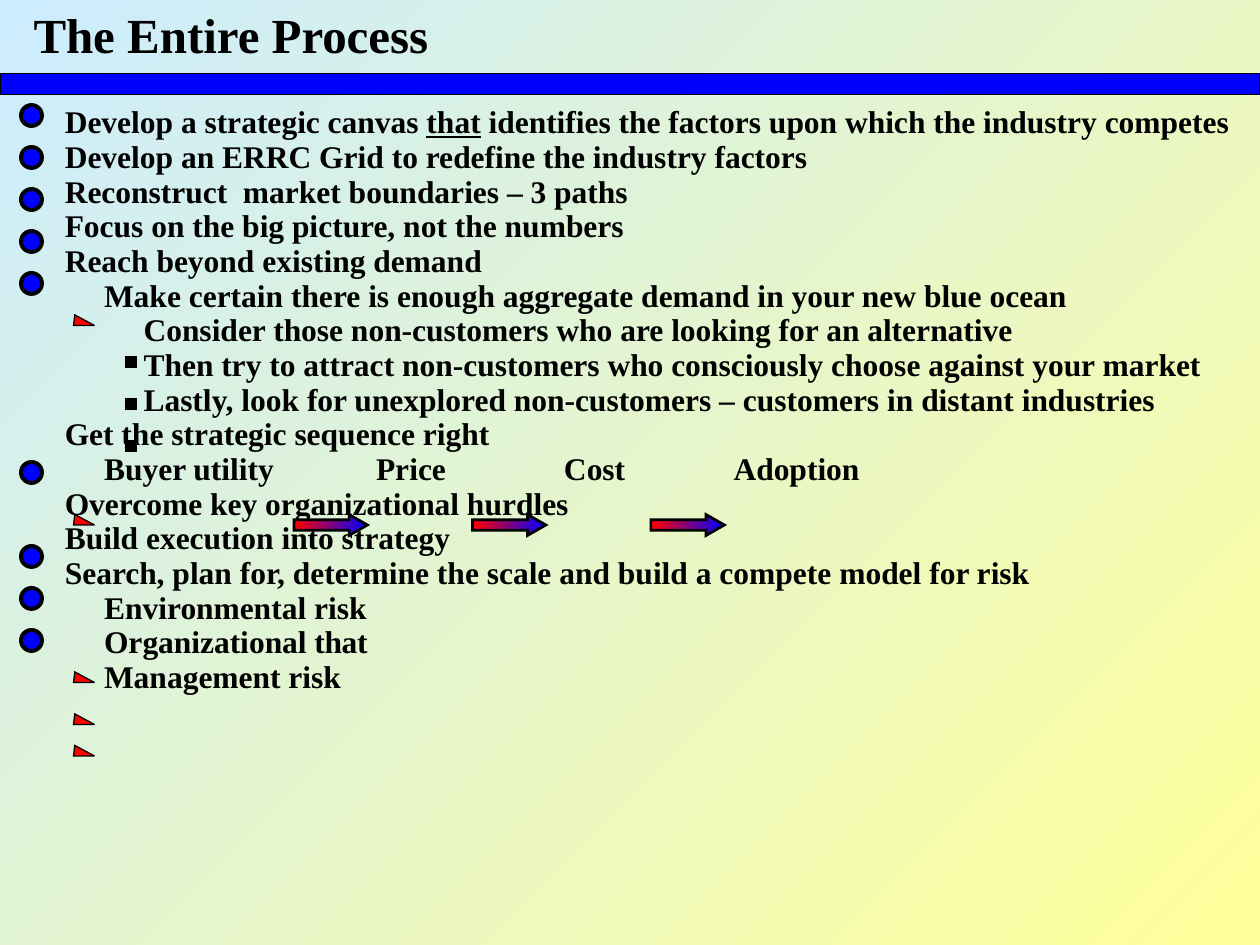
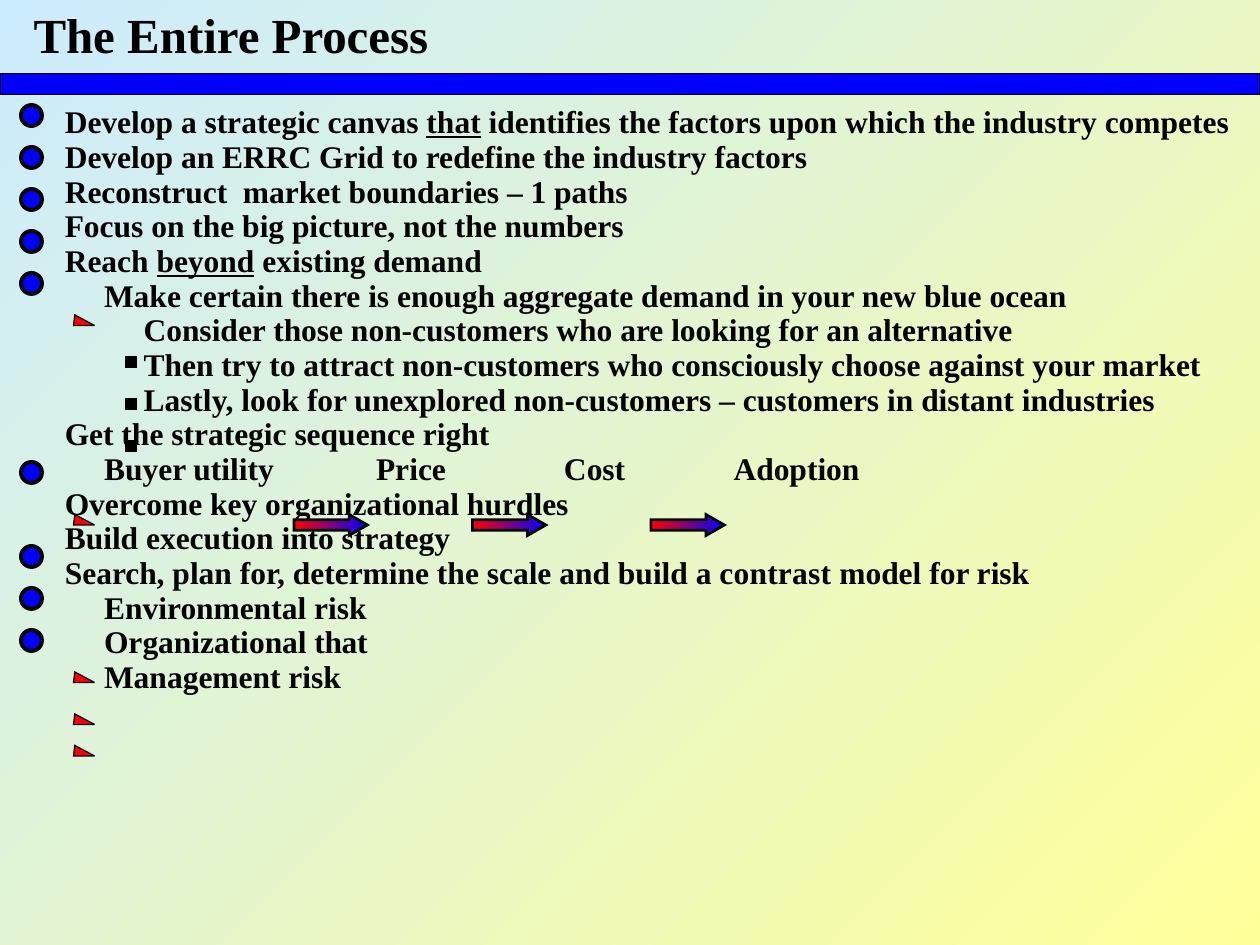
3: 3 -> 1 (538, 193)
beyond underline: none -> present (206, 262)
compete: compete -> contrast (775, 574)
